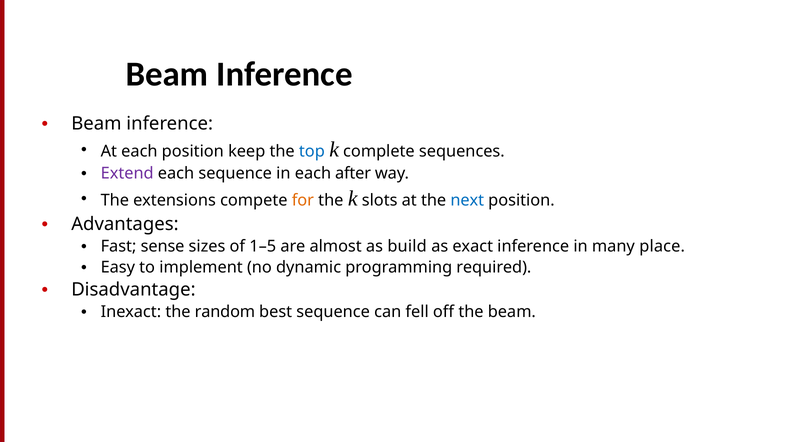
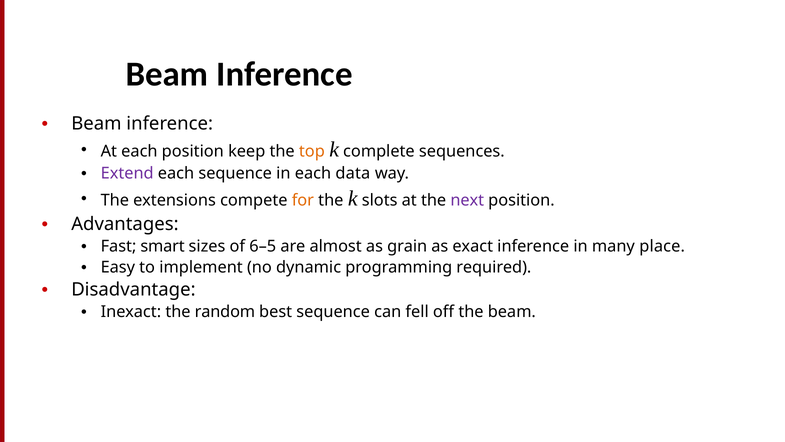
top colour: blue -> orange (312, 151)
after: after -> data (353, 173)
next colour: blue -> purple (467, 200)
sense: sense -> smart (163, 246)
1–5: 1–5 -> 6–5 (263, 246)
build: build -> grain (407, 246)
